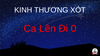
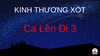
0: 0 -> 3 (74, 29)
